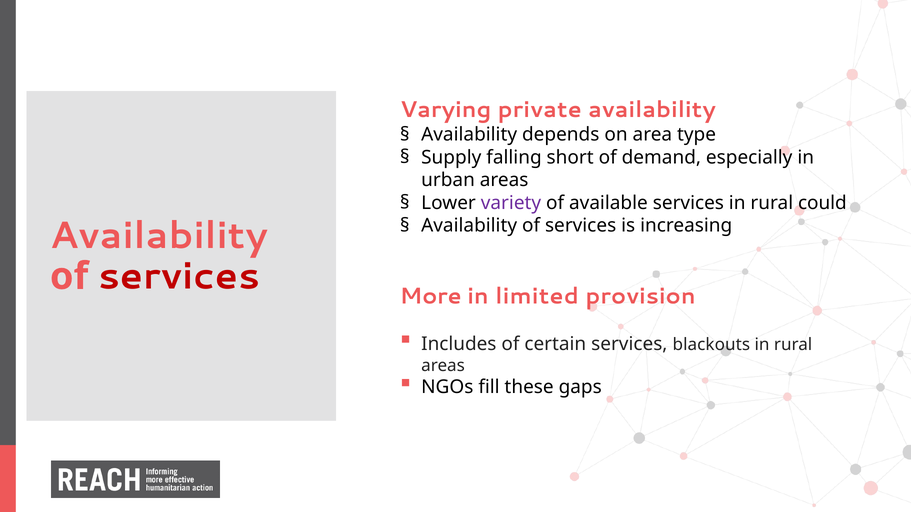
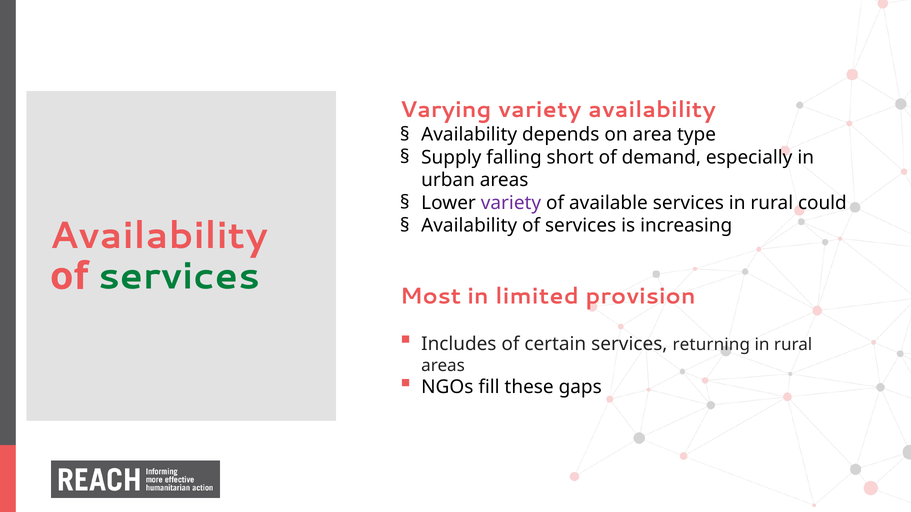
Varying private: private -> variety (540, 110)
services colour: red -> green (179, 277)
More: More -> Most (431, 297)
blackouts: blackouts -> returning (711, 345)
